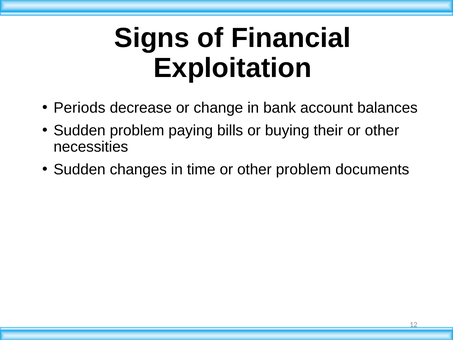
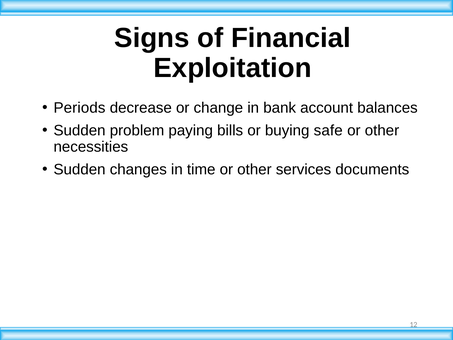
their: their -> safe (328, 130)
other problem: problem -> services (304, 169)
